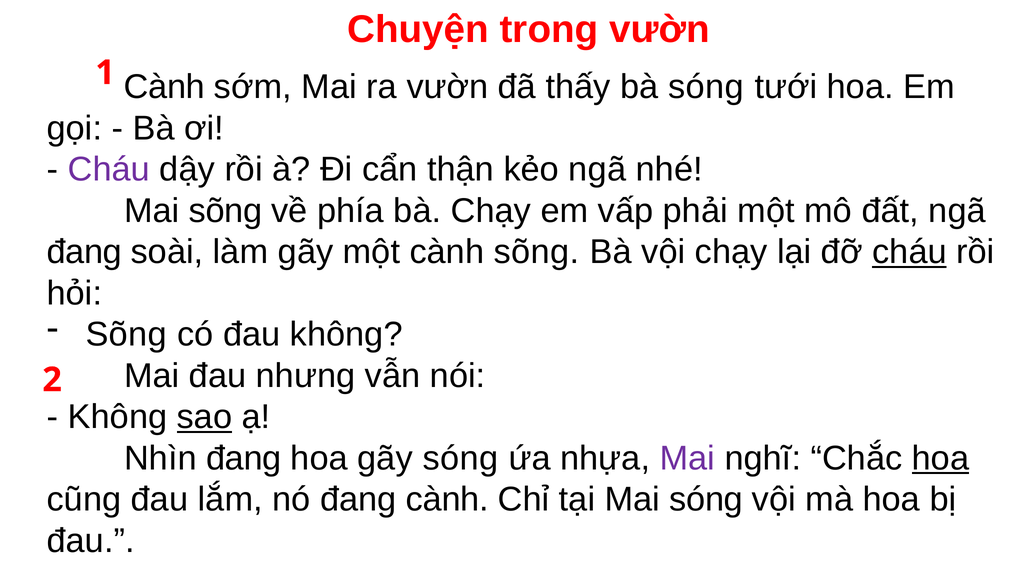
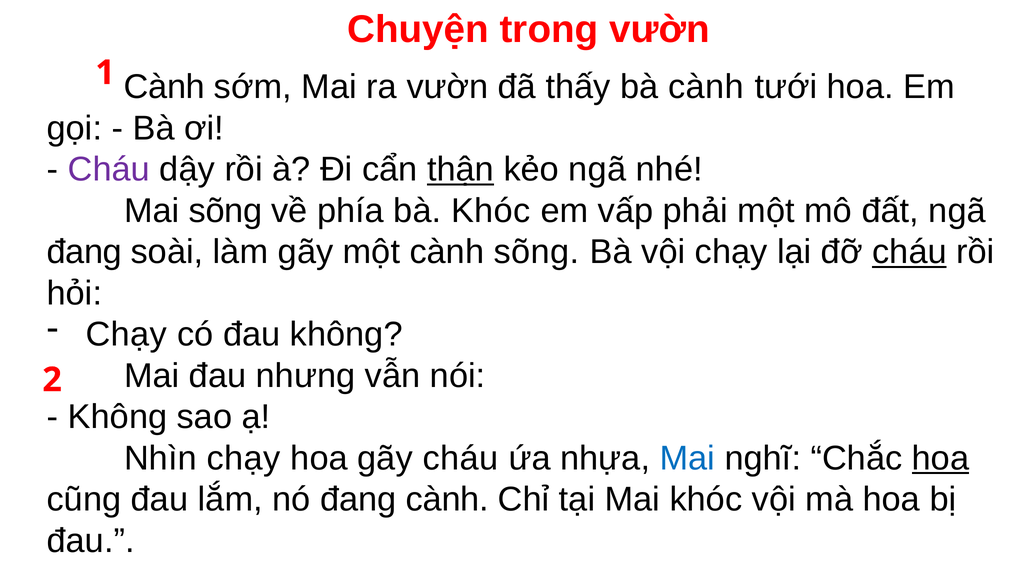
bà sóng: sóng -> cành (706, 87)
thận underline: none -> present (460, 169)
bà Chạy: Chạy -> Khóc (491, 211)
Sõng: Sõng -> Chạy (126, 334)
sao underline: present -> none (204, 417)
Nhìn đang: đang -> chạy (243, 458)
gãy sóng: sóng -> cháu (460, 458)
Mai colour: purple -> blue (687, 458)
Mai sóng: sóng -> khóc (706, 499)
